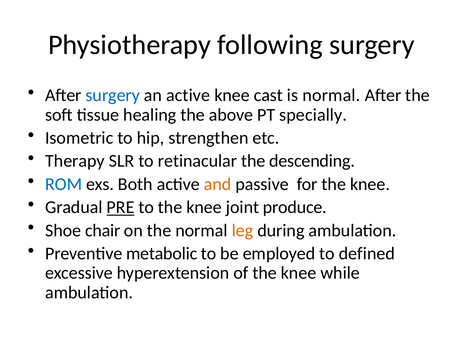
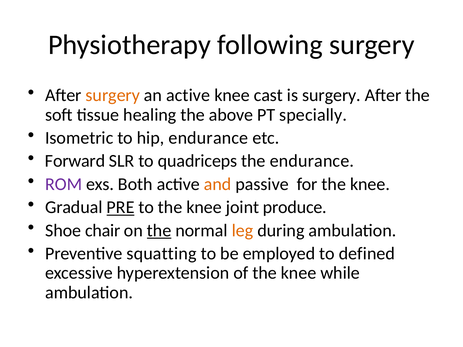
surgery colour: blue -> orange (113, 95)
is normal: normal -> surgery (331, 95)
hip strengthen: strengthen -> endurance (208, 138)
Therapy: Therapy -> Forward (75, 161)
retinacular: retinacular -> quadriceps (198, 161)
the descending: descending -> endurance (312, 161)
ROM colour: blue -> purple (64, 184)
the underline: none -> present (159, 231)
metabolic: metabolic -> squatting (162, 254)
